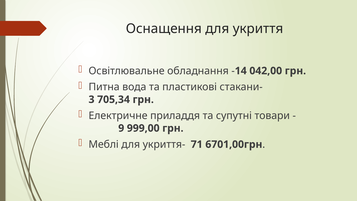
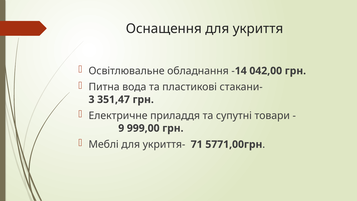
705,34: 705,34 -> 351,47 (114, 99)
6701,00грн: 6701,00грн -> 5771,00грн (234, 144)
